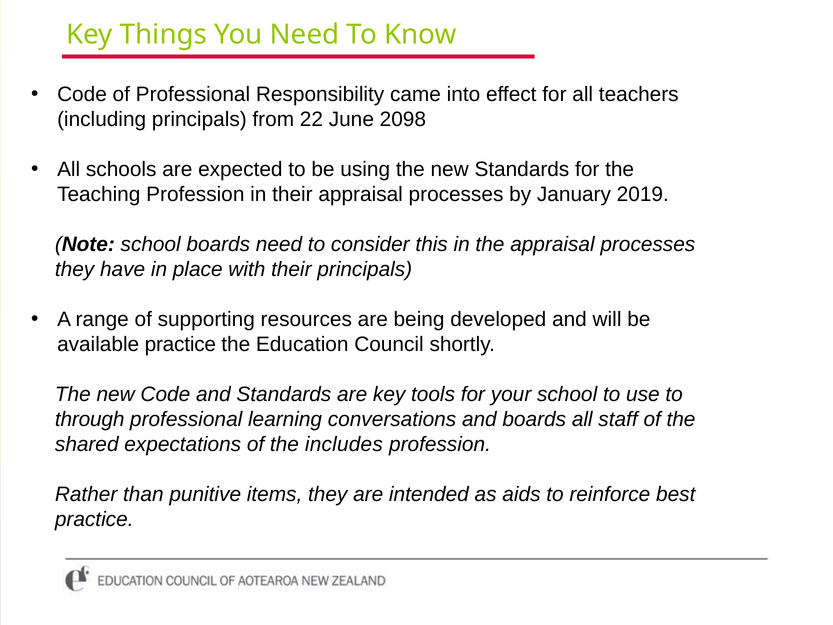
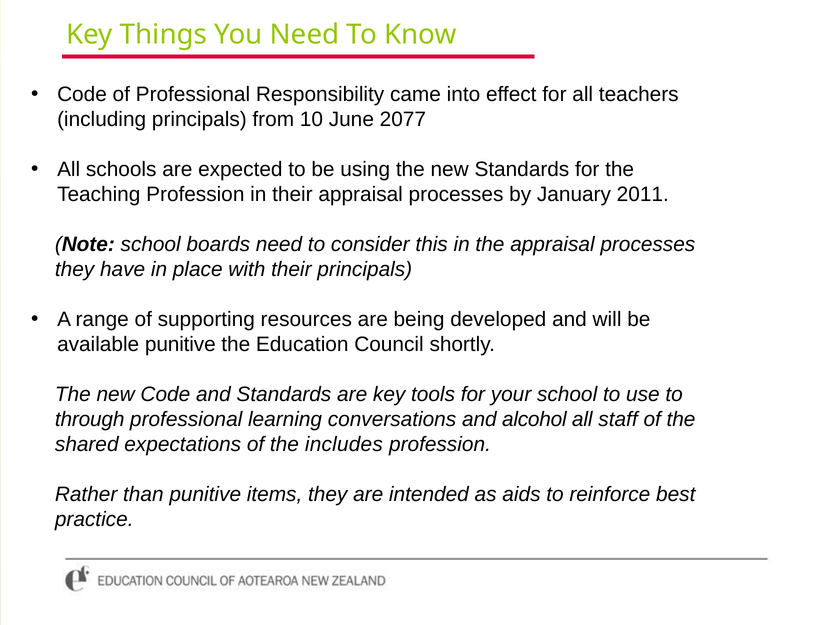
22: 22 -> 10 (311, 119)
2098: 2098 -> 2077 (403, 119)
2019: 2019 -> 2011 (643, 194)
available practice: practice -> punitive (180, 344)
and boards: boards -> alcohol (534, 419)
